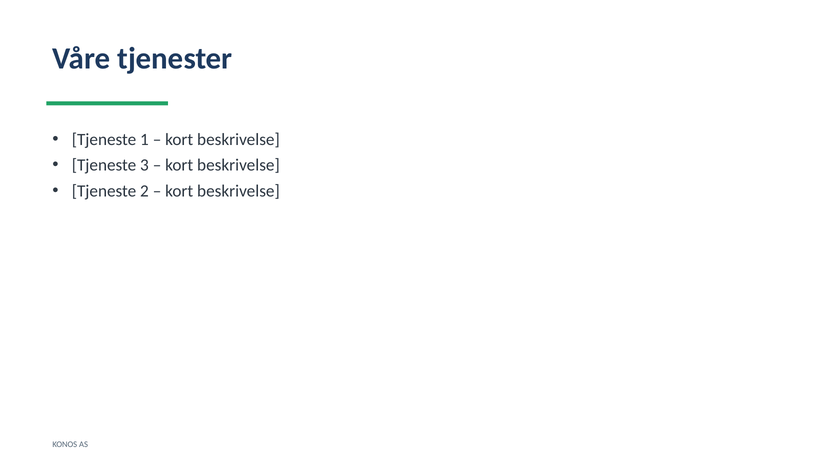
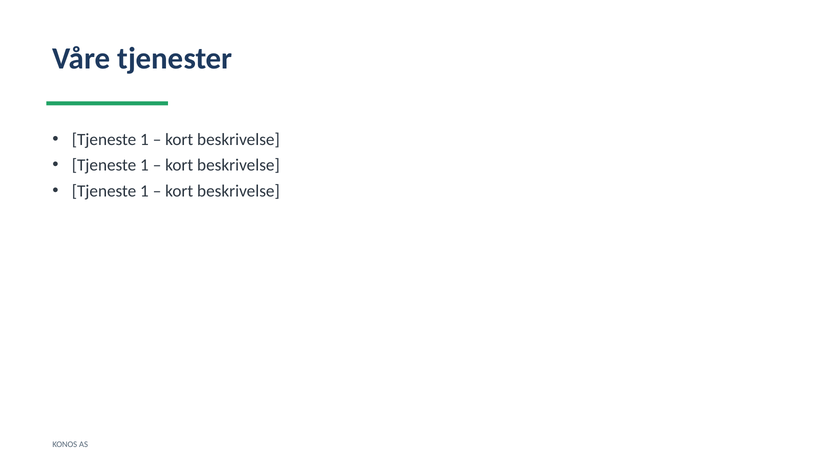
3: 3 -> 1 (144, 165)
2: 2 -> 1 (144, 191)
